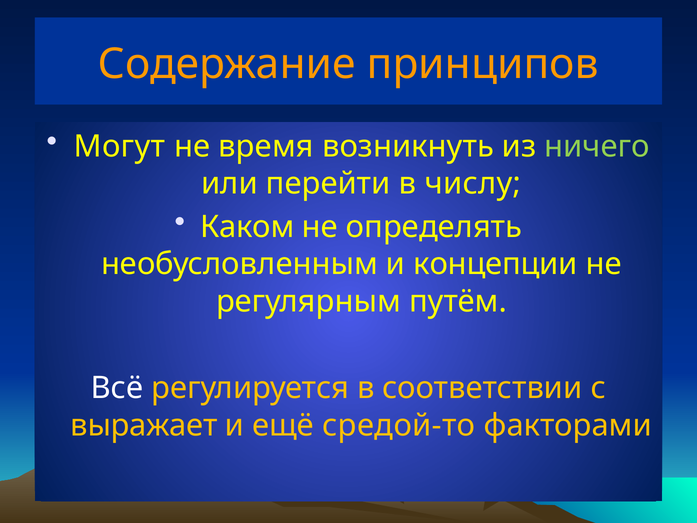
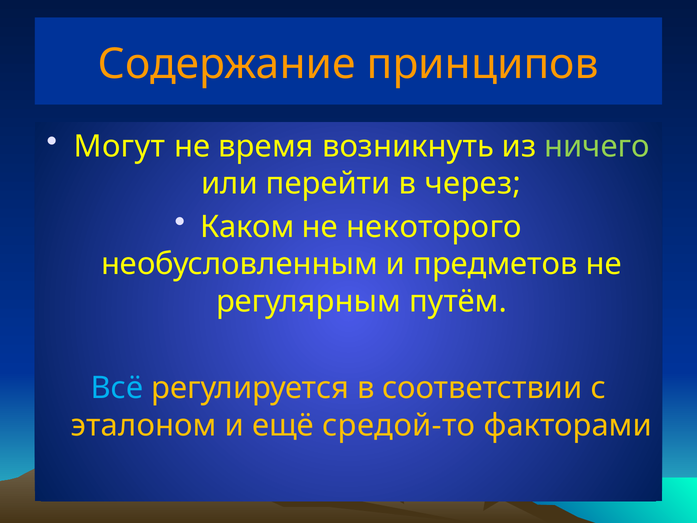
числу: числу -> через (473, 183)
определять: определять -> некоторого (434, 227)
концепции: концепции -> предметов (495, 264)
Всё colour: white -> light blue (117, 388)
выражает: выражает -> эталоном (144, 425)
